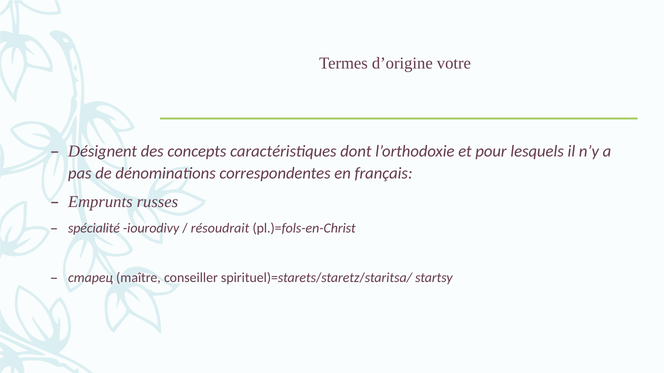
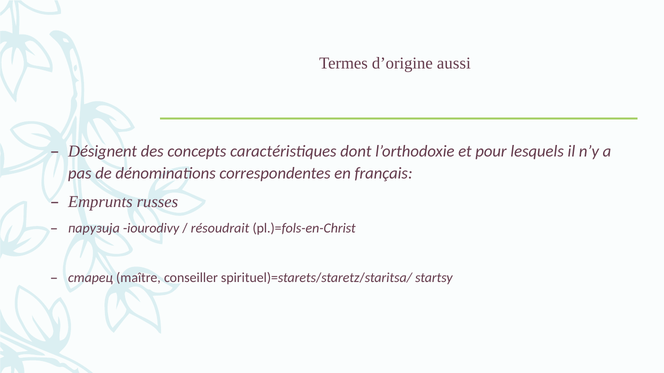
votre: votre -> aussi (454, 63)
spécialité: spécialité -> парузија (94, 228)
